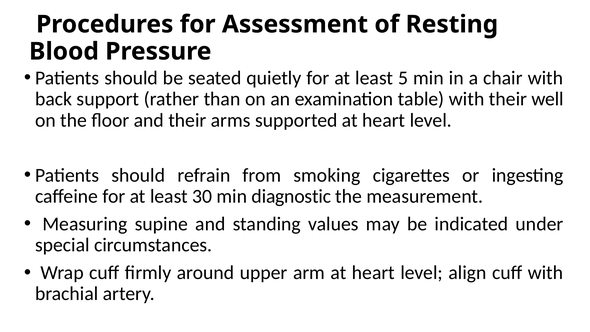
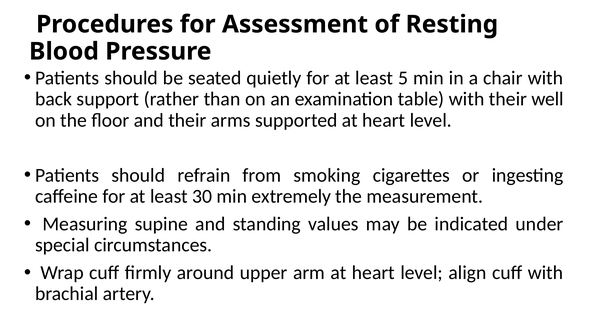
diagnostic: diagnostic -> extremely (291, 196)
